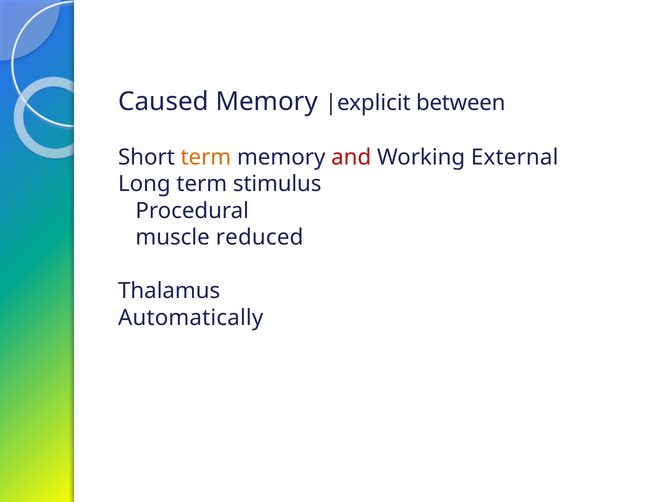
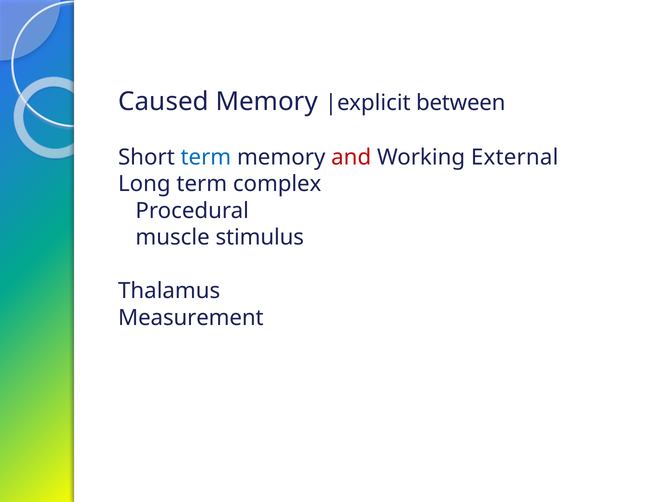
term colour: orange -> blue (206, 157)
stimulus: stimulus -> complex (277, 184)
reduced: reduced -> stimulus (260, 237)
Automatically: Automatically -> Measurement (191, 318)
